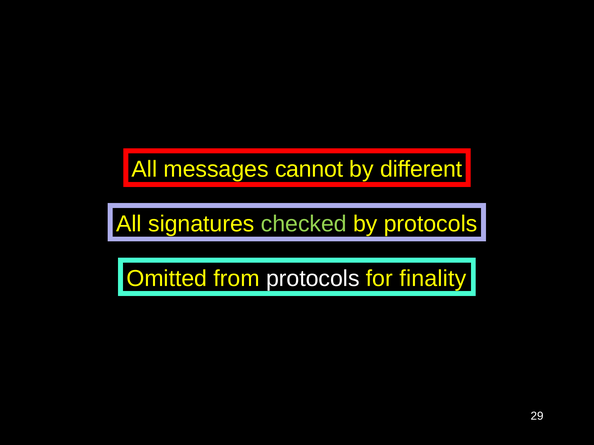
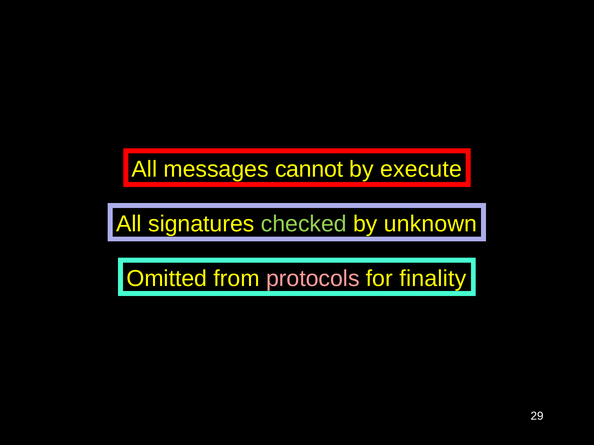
different: different -> execute (421, 169)
by protocols: protocols -> unknown (430, 224)
protocols colour: white -> pink (313, 279)
